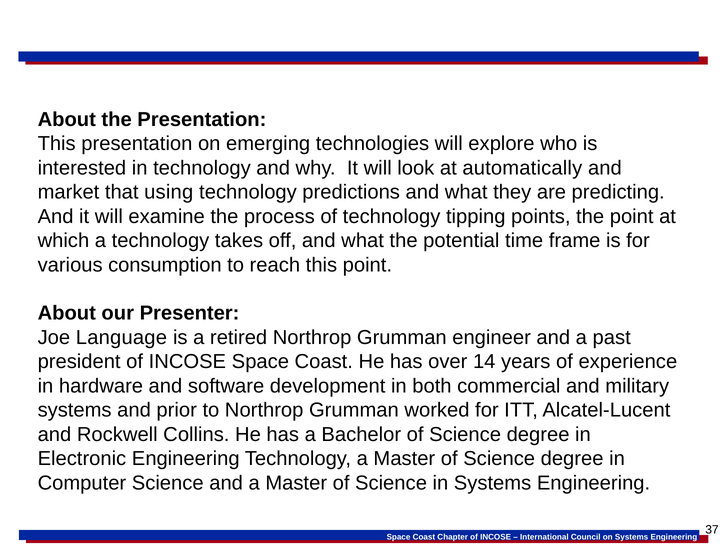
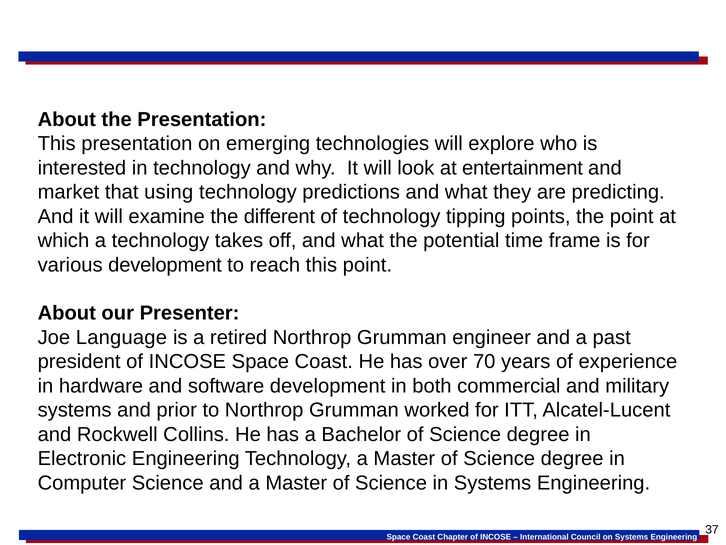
automatically: automatically -> entertainment (523, 168)
process: process -> different (279, 216)
various consumption: consumption -> development (165, 265)
14: 14 -> 70 (484, 361)
